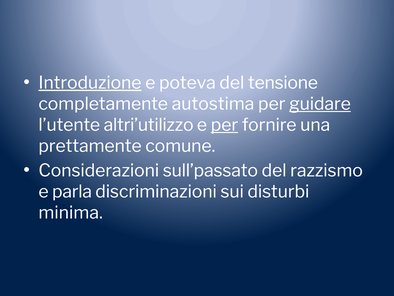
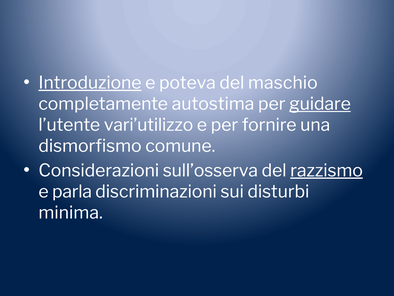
tensione: tensione -> maschio (283, 83)
altri’utilizzo: altri’utilizzo -> vari’utilizzo (149, 125)
per underline: present -> none (224, 125)
prettamente: prettamente -> dismorfismo (90, 146)
sull’passato: sull’passato -> sull’osserva (210, 170)
razzismo underline: none -> present (327, 170)
